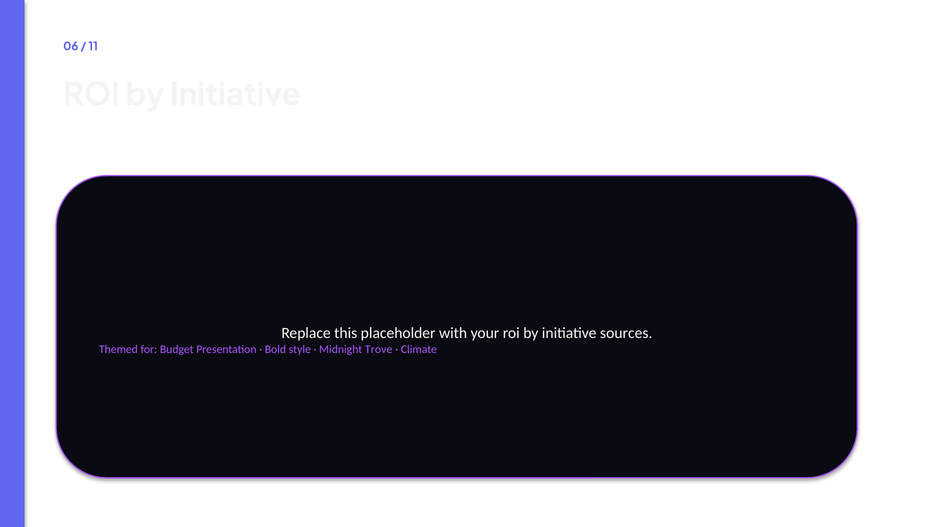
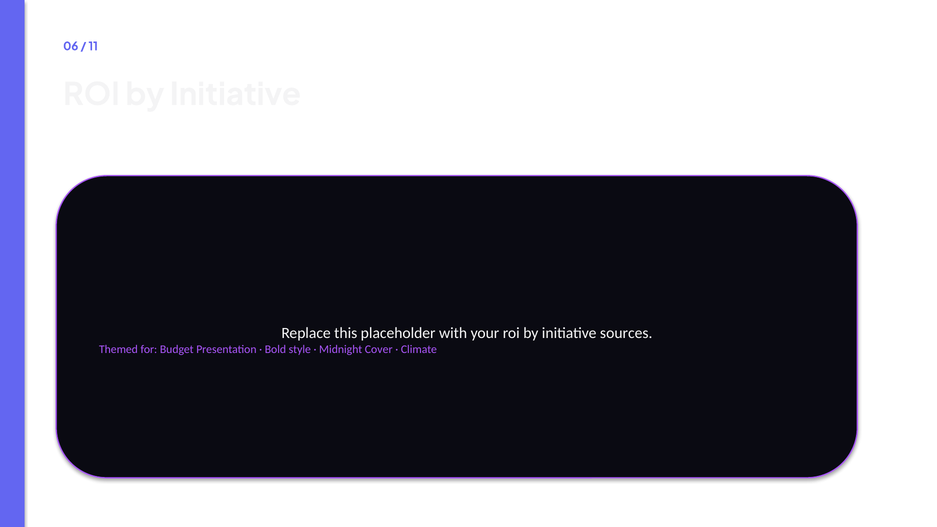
Trove: Trove -> Cover (379, 349)
